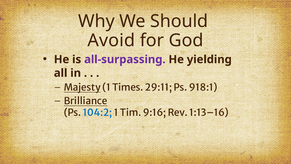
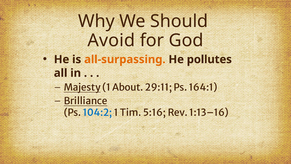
all-surpassing colour: purple -> orange (125, 59)
yielding: yielding -> pollutes (209, 59)
Times: Times -> About (128, 87)
918:1: 918:1 -> 164:1 (203, 87)
9:16: 9:16 -> 5:16 (154, 113)
